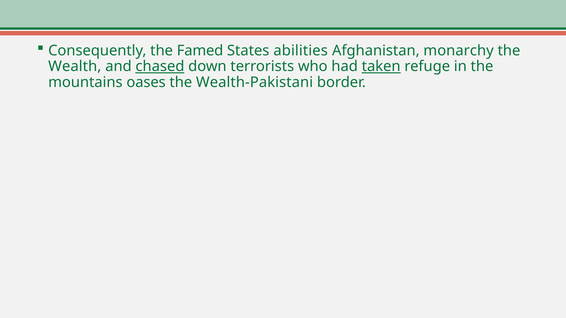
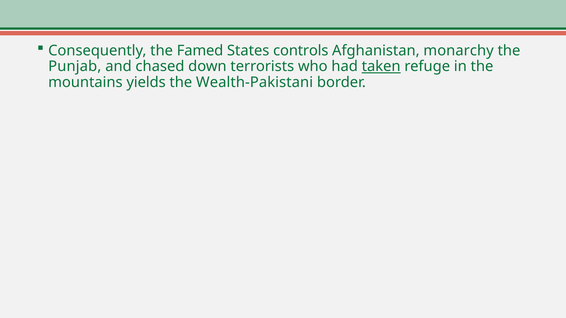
abilities: abilities -> controls (301, 51)
Wealth: Wealth -> Punjab (75, 67)
chased underline: present -> none (160, 67)
oases: oases -> yields (146, 82)
